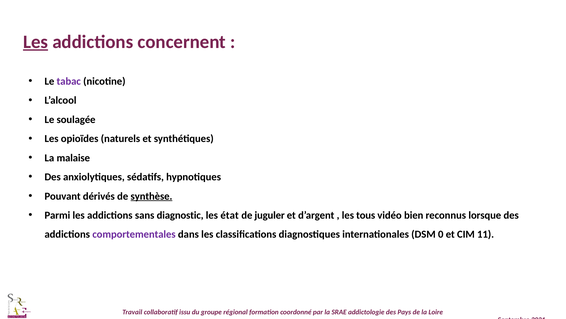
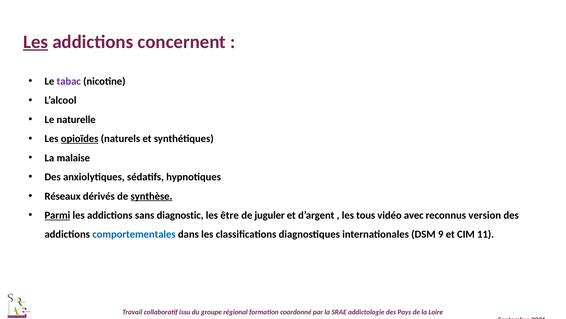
soulagée: soulagée -> naturelle (76, 119)
opioïdes underline: none -> present (80, 138)
Pouvant: Pouvant -> Réseaux (63, 196)
Parmi underline: none -> present (57, 215)
état: état -> être (230, 215)
bien: bien -> avec (414, 215)
lorsque: lorsque -> version (485, 215)
comportementales colour: purple -> blue (134, 234)
0: 0 -> 9 (441, 234)
